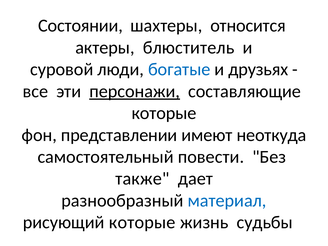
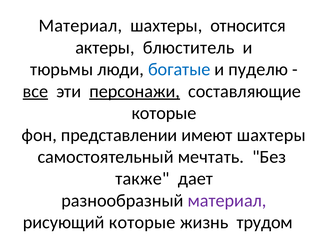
Состоянии: Состоянии -> Материал (80, 26)
суровой: суровой -> тюрьмы (62, 69)
друзьях: друзьях -> пуделю (258, 69)
все underline: none -> present (35, 91)
имеют неоткуда: неоткуда -> шахтеры (271, 135)
повести: повести -> мечтать (211, 157)
материал colour: blue -> purple (227, 201)
судьбы: судьбы -> трудом (265, 222)
